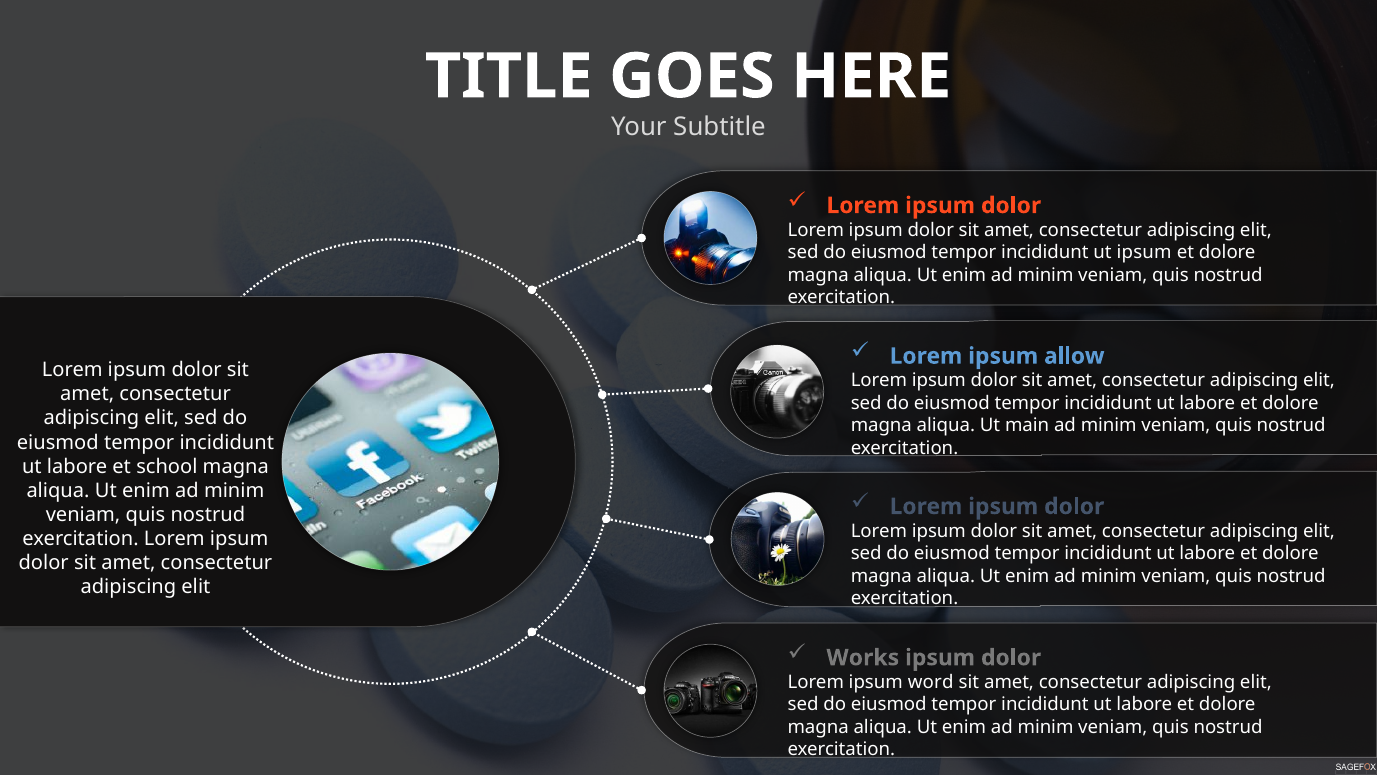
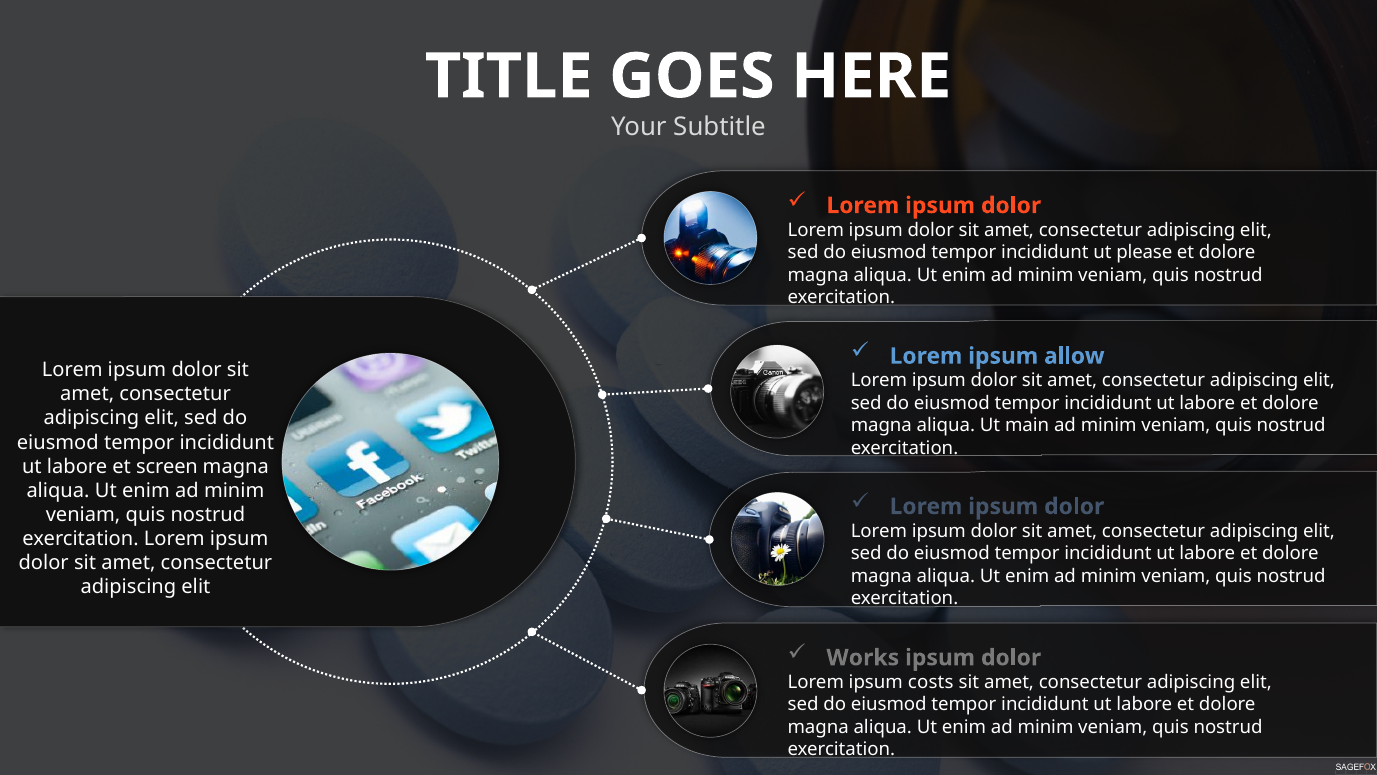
ut ipsum: ipsum -> please (1144, 252)
school: school -> screen (167, 466)
word: word -> costs (931, 682)
